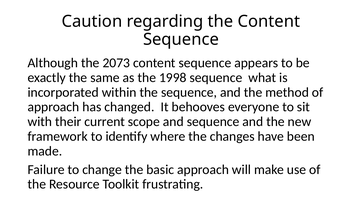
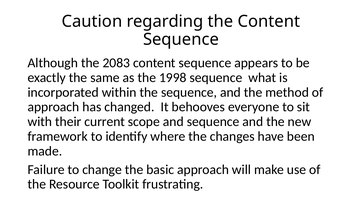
2073: 2073 -> 2083 (116, 63)
